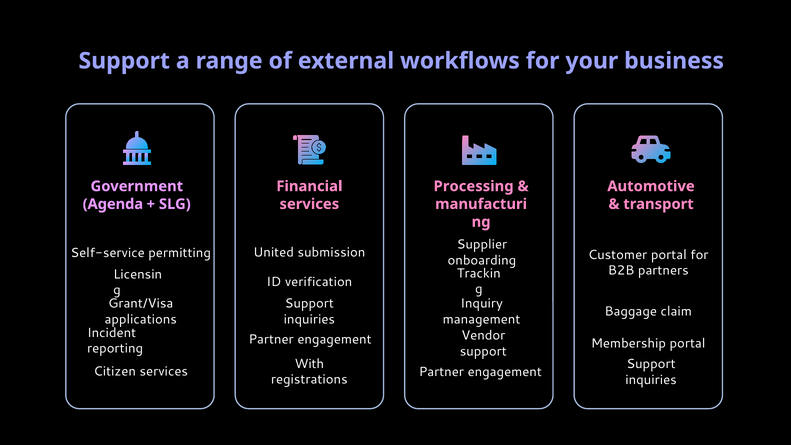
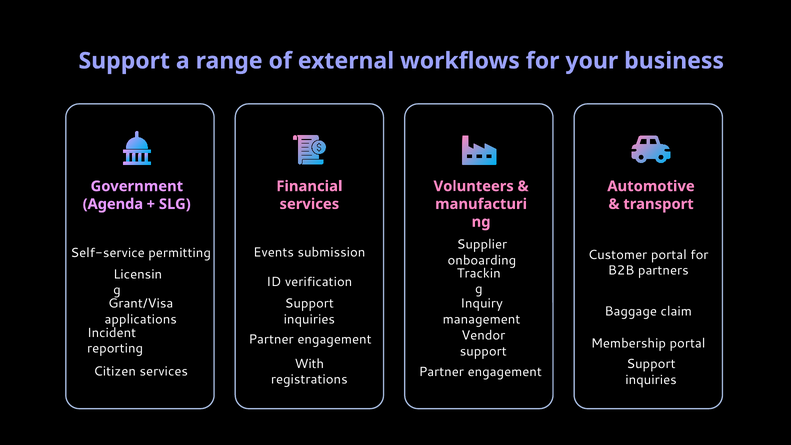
Processing: Processing -> Volunteers (474, 186)
United: United -> Events (274, 252)
